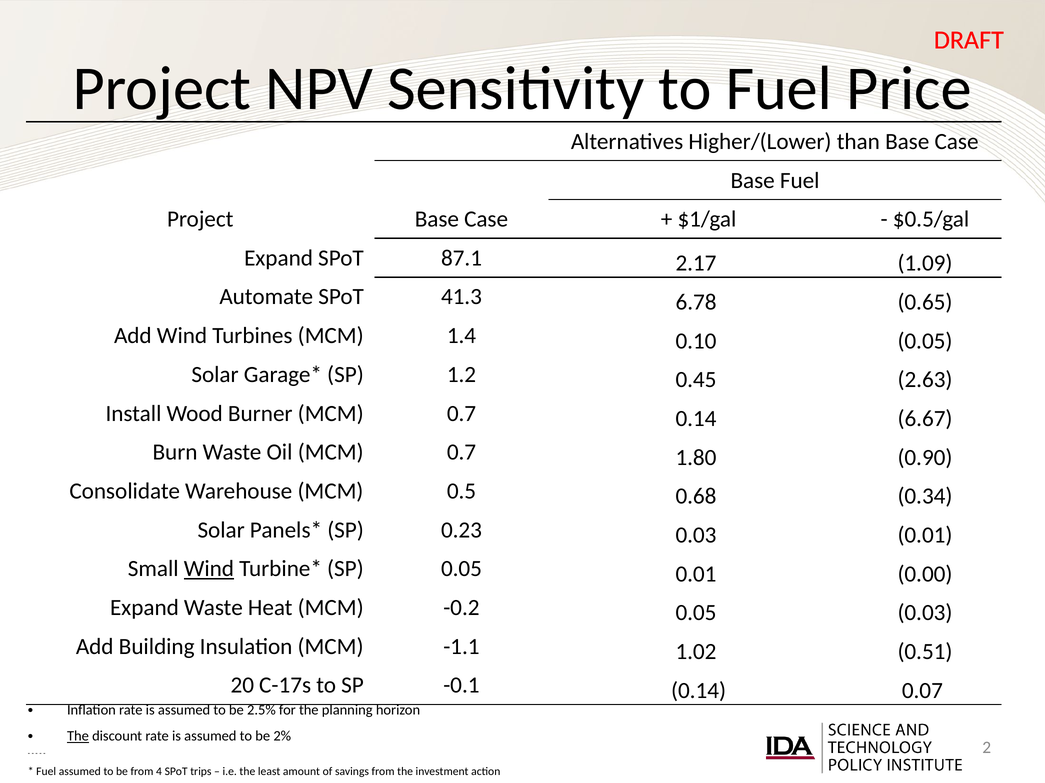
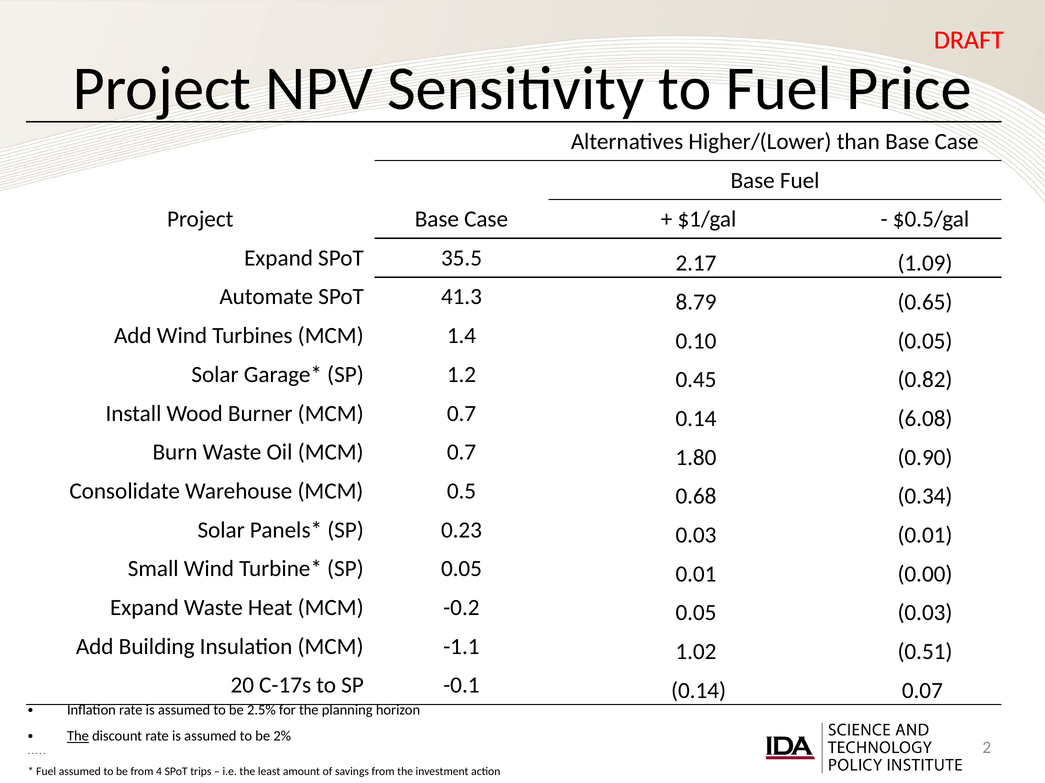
87.1: 87.1 -> 35.5 (462, 258)
6.78: 6.78 -> 8.79 (696, 302)
2.63: 2.63 -> 0.82 (925, 380)
6.67: 6.67 -> 6.08 (925, 419)
Wind underline: present -> none (209, 569)
